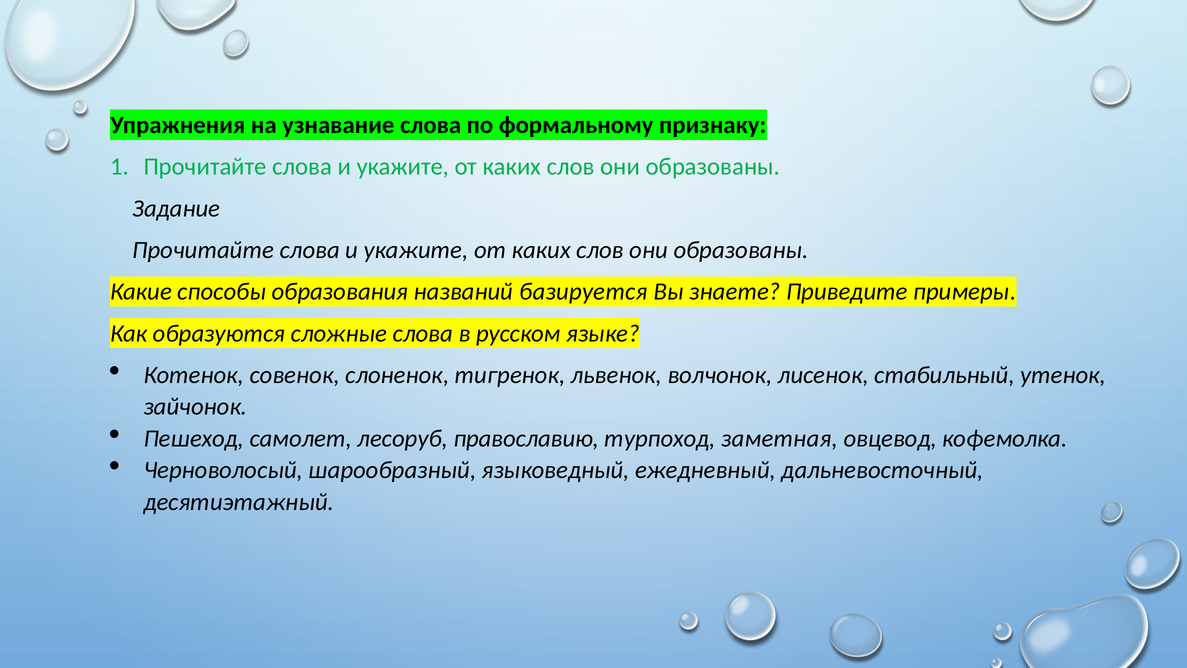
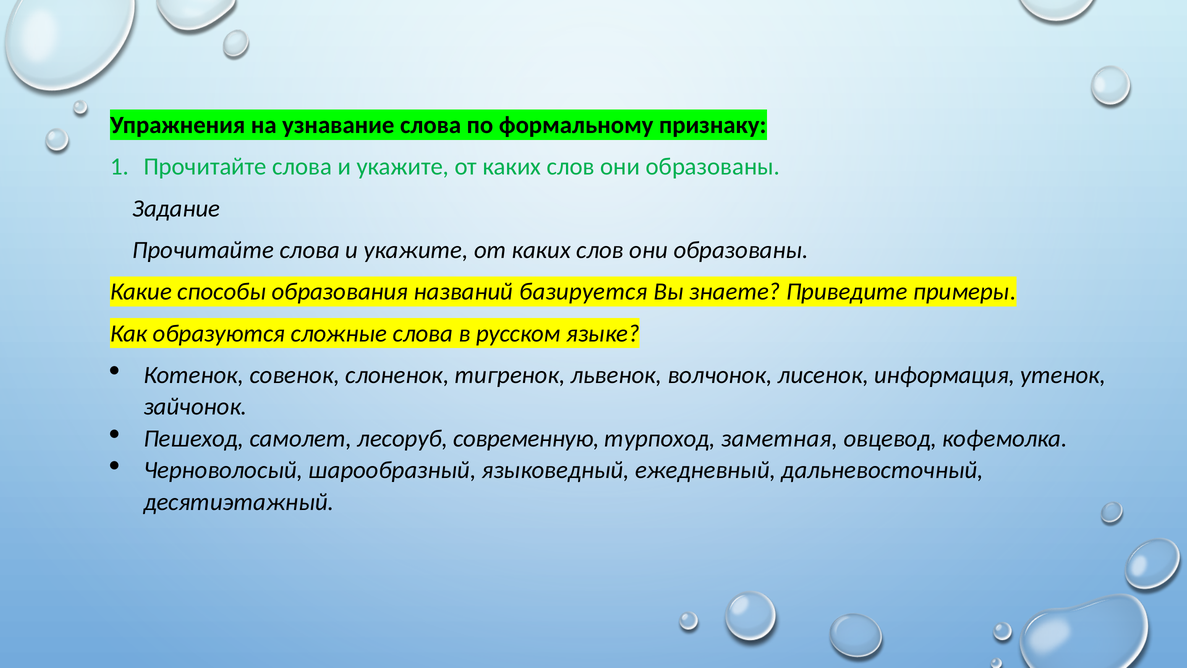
стабильный: стабильный -> информация (945, 375)
православию: православию -> современную (526, 438)
